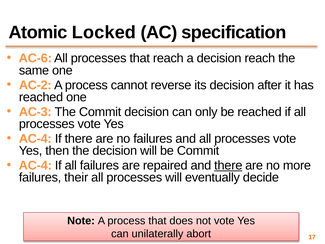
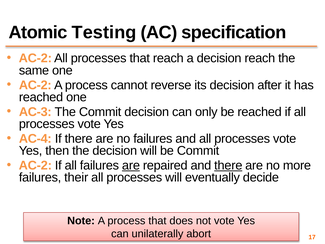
Locked: Locked -> Testing (104, 32)
AC-6: AC-6 -> AC-2 (35, 58)
AC-4: AC-4 -> AC-2 (35, 165)
are underline: none -> present (131, 165)
